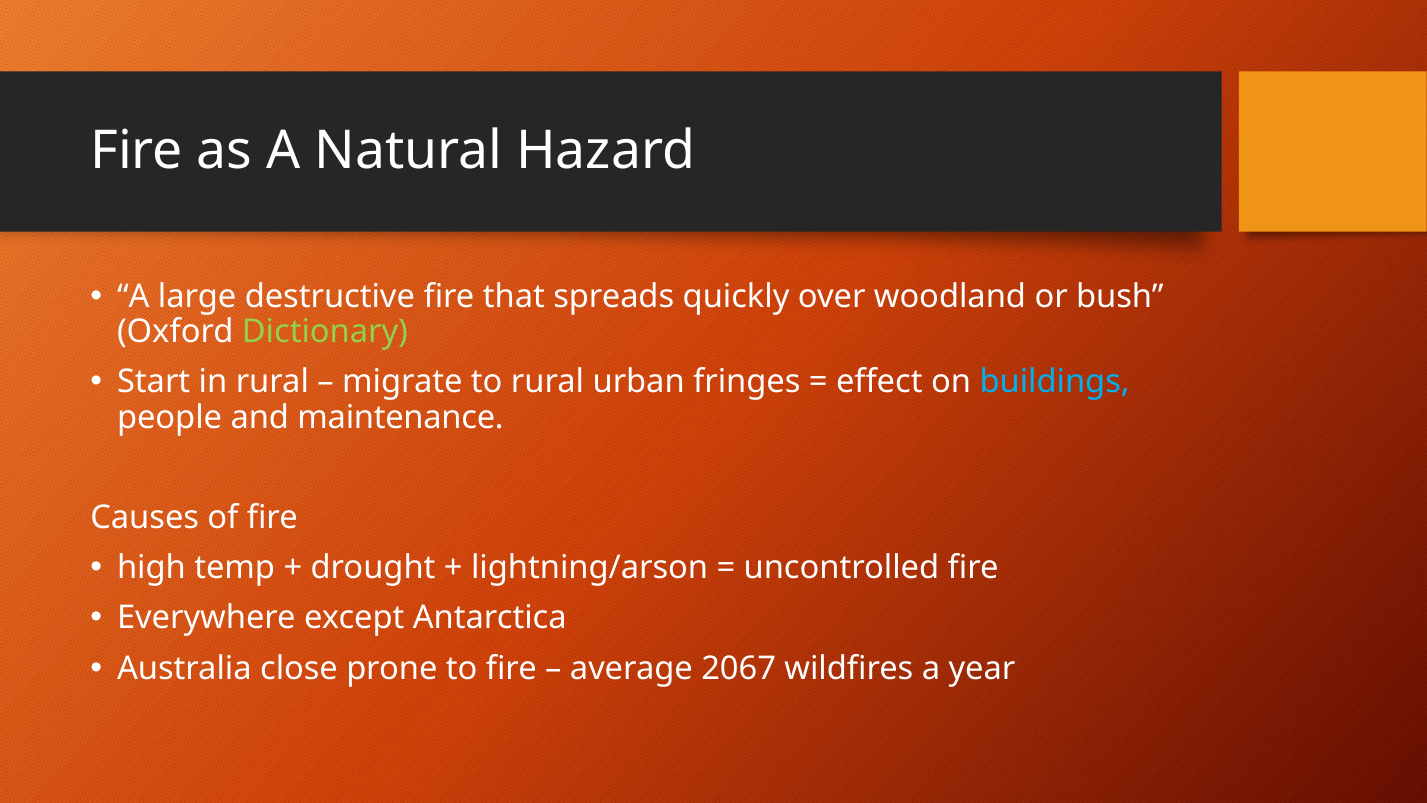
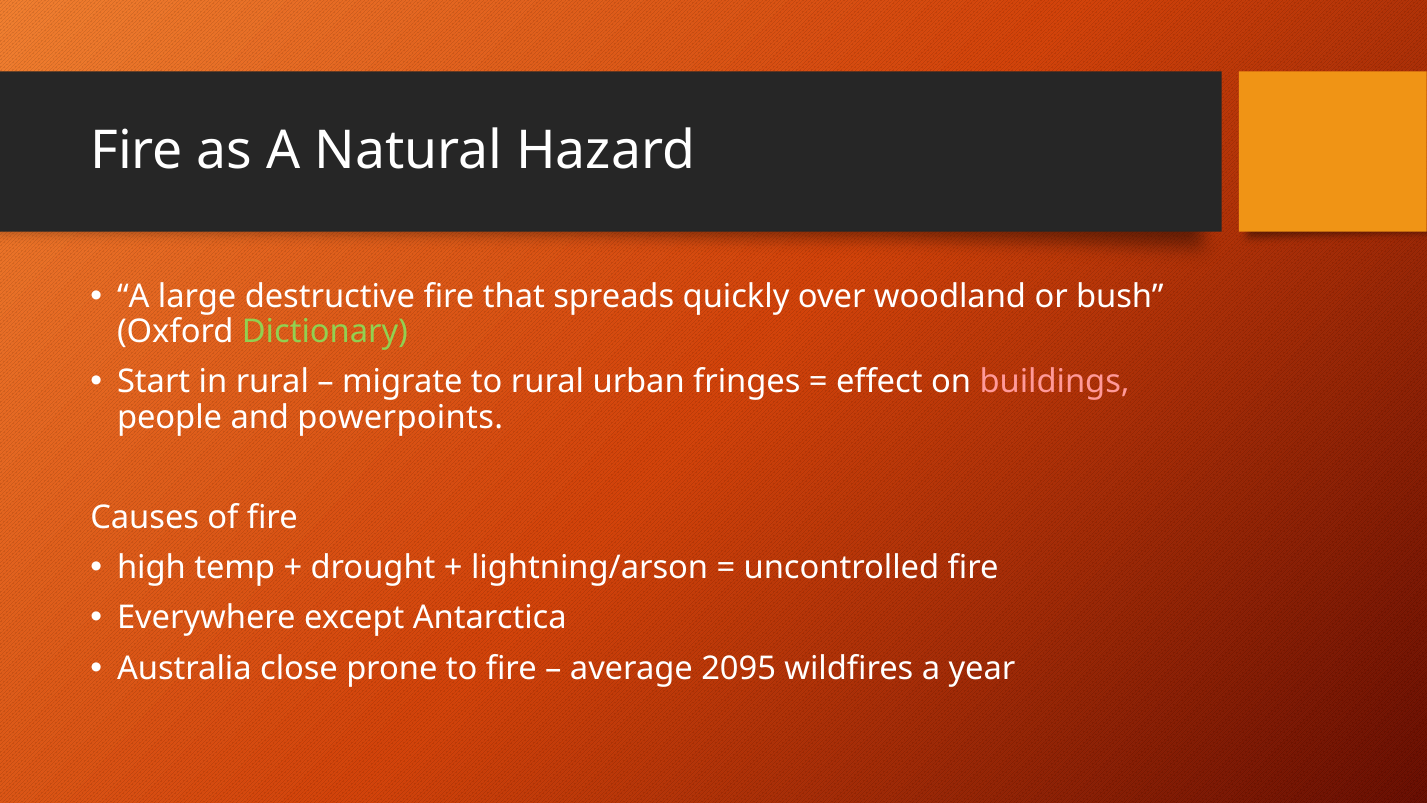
buildings colour: light blue -> pink (1055, 382)
maintenance: maintenance -> powerpoints (400, 417)
2067: 2067 -> 2095 (739, 668)
